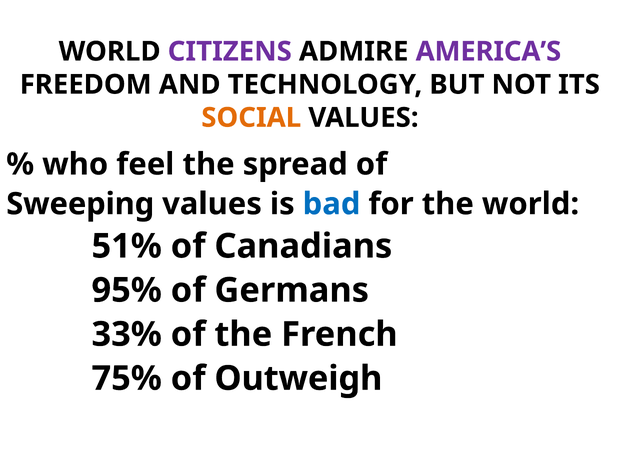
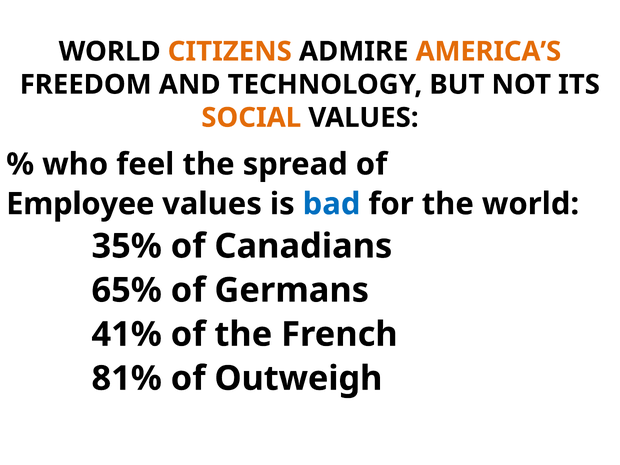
CITIZENS colour: purple -> orange (230, 52)
AMERICA’S colour: purple -> orange (488, 52)
Sweeping: Sweeping -> Employee (80, 204)
51%: 51% -> 35% (127, 246)
95%: 95% -> 65% (127, 290)
33%: 33% -> 41% (127, 334)
75%: 75% -> 81% (127, 378)
